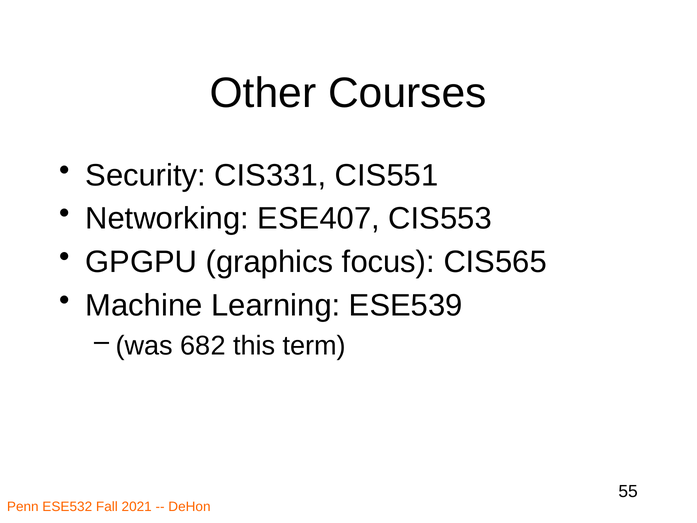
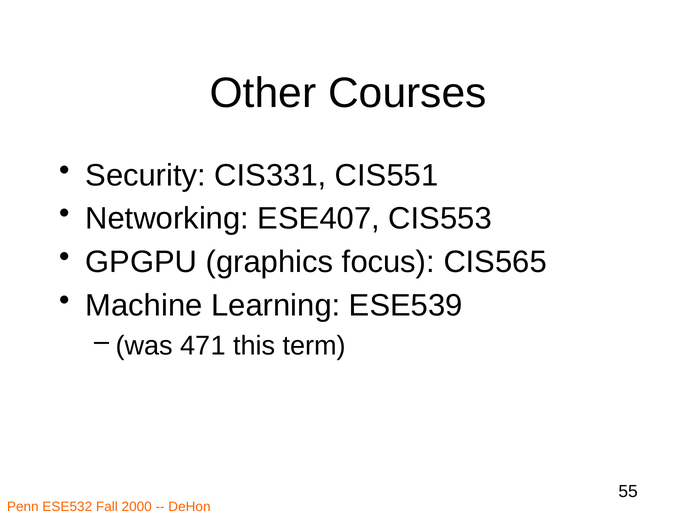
682: 682 -> 471 (203, 345)
2021: 2021 -> 2000 (137, 506)
